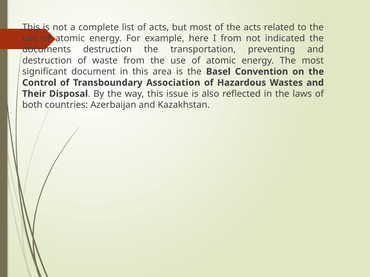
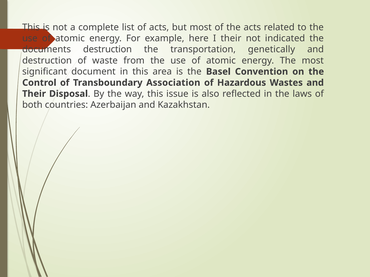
I from: from -> their (231, 38)
preventing: preventing -> genetically (272, 50)
